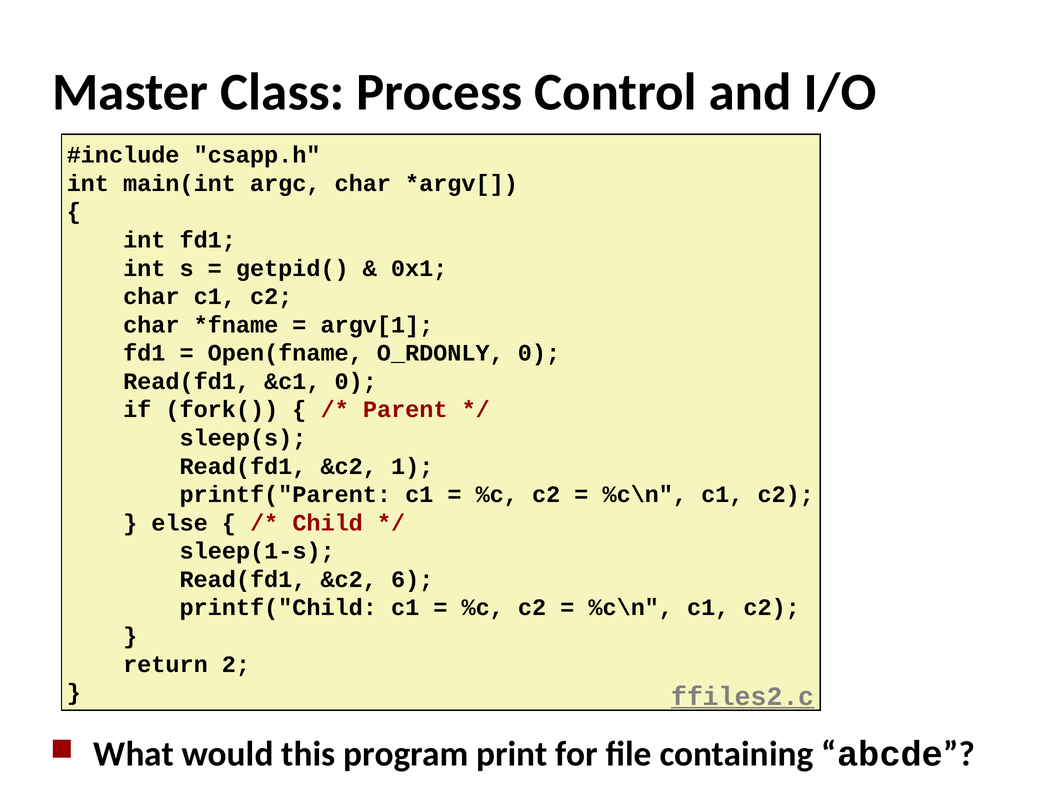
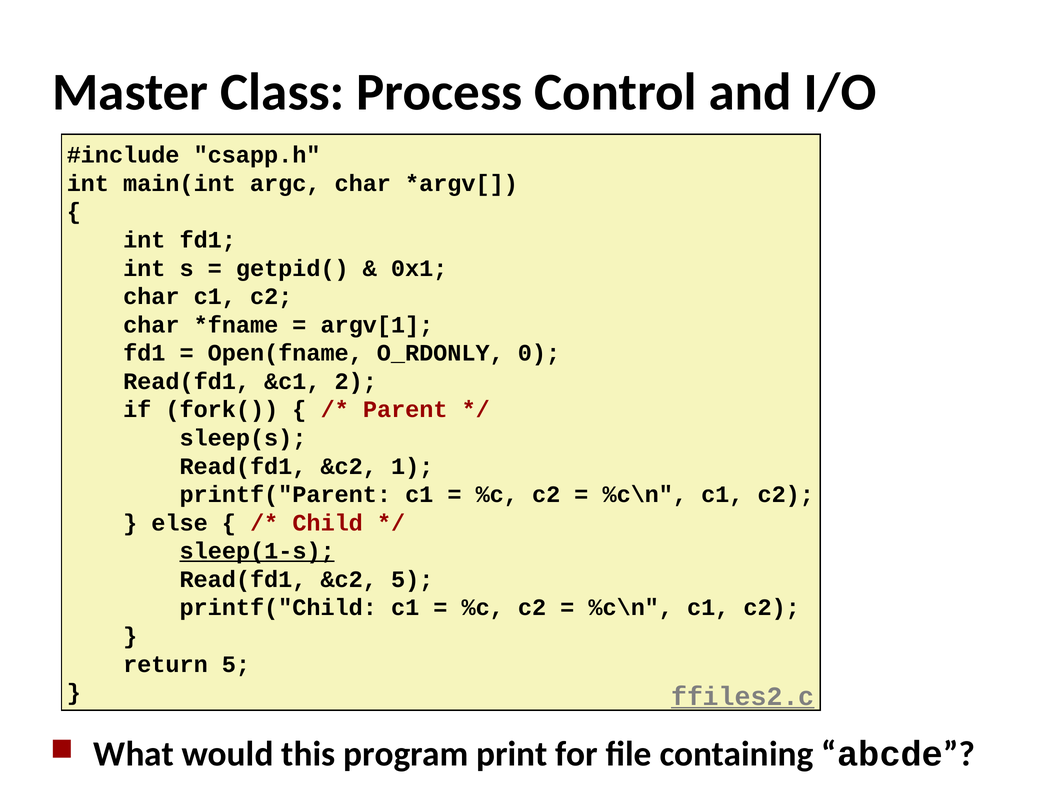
&c1 0: 0 -> 2 (356, 381)
sleep(1-s underline: none -> present (257, 551)
&c2 6: 6 -> 5 (412, 579)
return 2: 2 -> 5 (236, 664)
